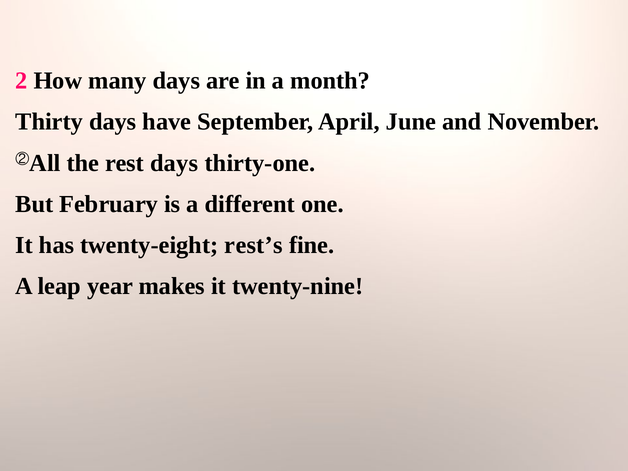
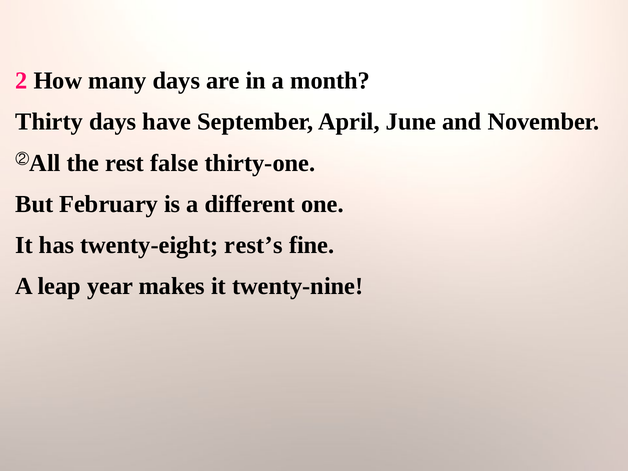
rest days: days -> false (174, 163)
